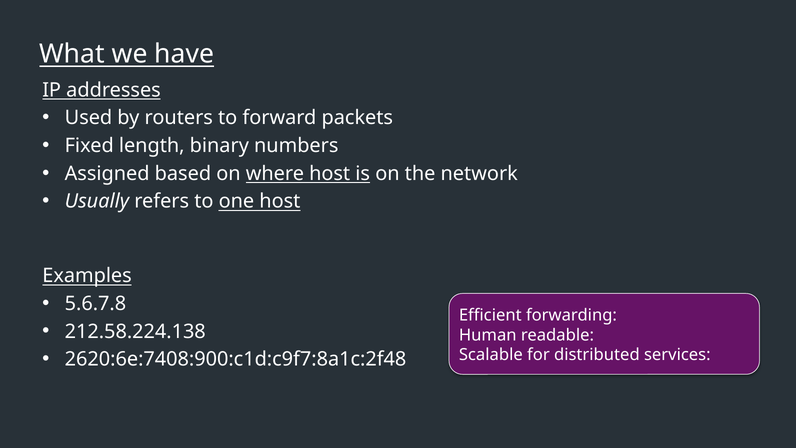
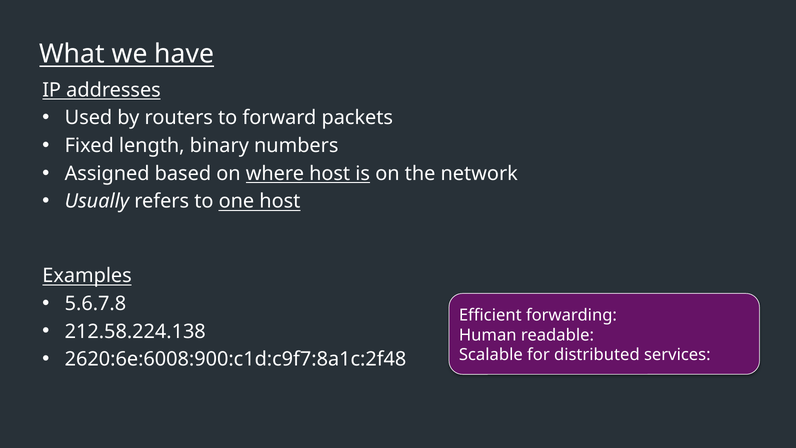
2620:6e:7408:900:c1d:c9f7:8a1c:2f48: 2620:6e:7408:900:c1d:c9f7:8a1c:2f48 -> 2620:6e:6008:900:c1d:c9f7:8a1c:2f48 (236, 359)
